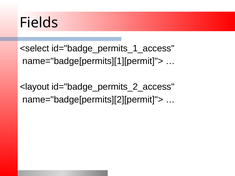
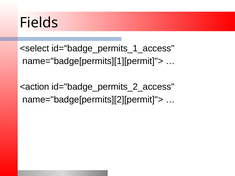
<layout: <layout -> <action (35, 87)
